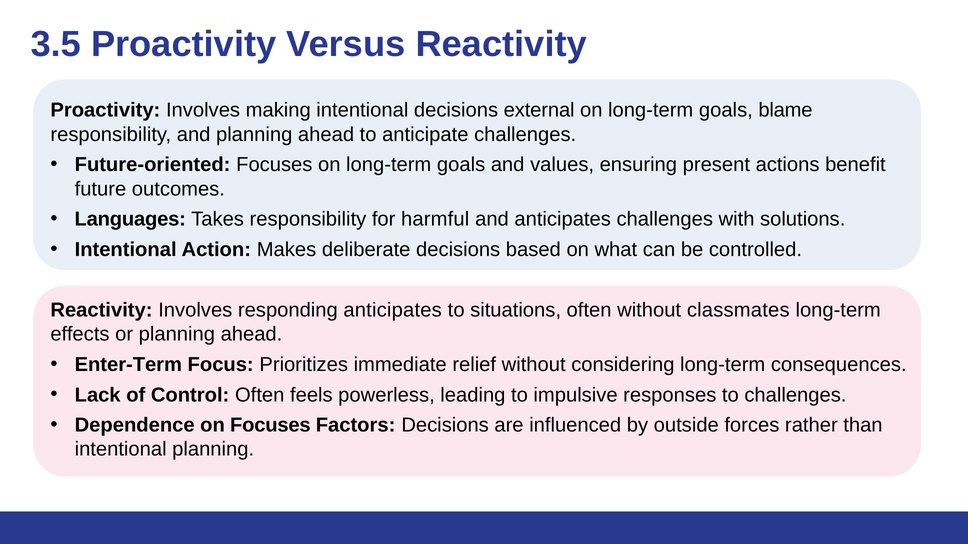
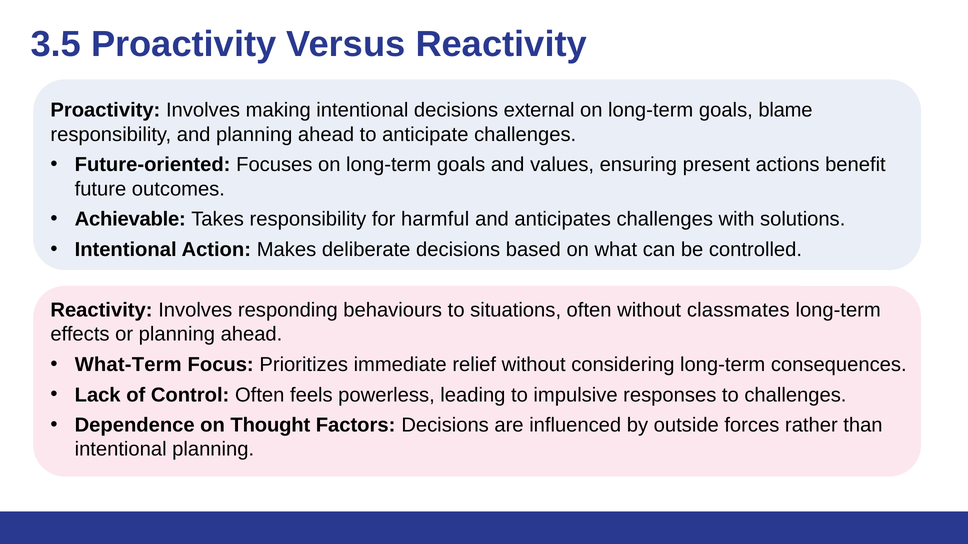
Languages: Languages -> Achievable (130, 219)
responding anticipates: anticipates -> behaviours (393, 310)
Enter-Term: Enter-Term -> What-Term (128, 365)
on Focuses: Focuses -> Thought (270, 426)
